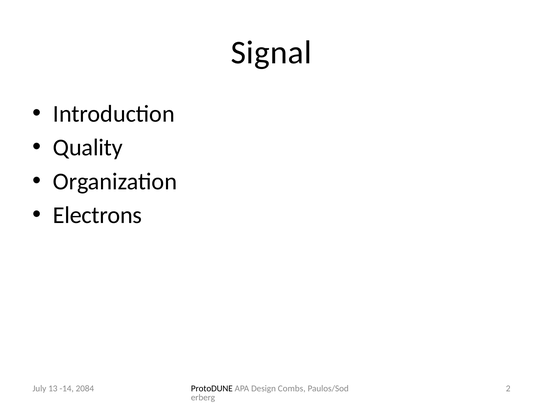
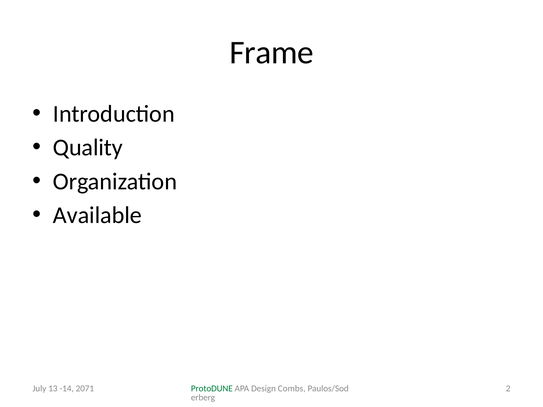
Signal: Signal -> Frame (272, 53)
Electrons: Electrons -> Available (97, 215)
ProtoDUNE colour: black -> green (212, 389)
2084: 2084 -> 2071 (85, 389)
